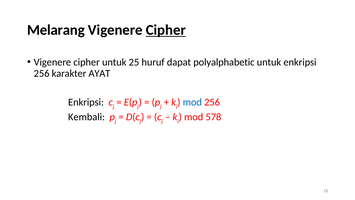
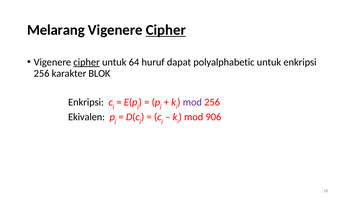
cipher underline: none -> present (87, 62)
25: 25 -> 64 (134, 62)
AYAT: AYAT -> BLOK (99, 73)
mod colour: blue -> purple (192, 102)
Kembali: Kembali -> Ekivalen (87, 117)
578: 578 -> 906 (213, 117)
